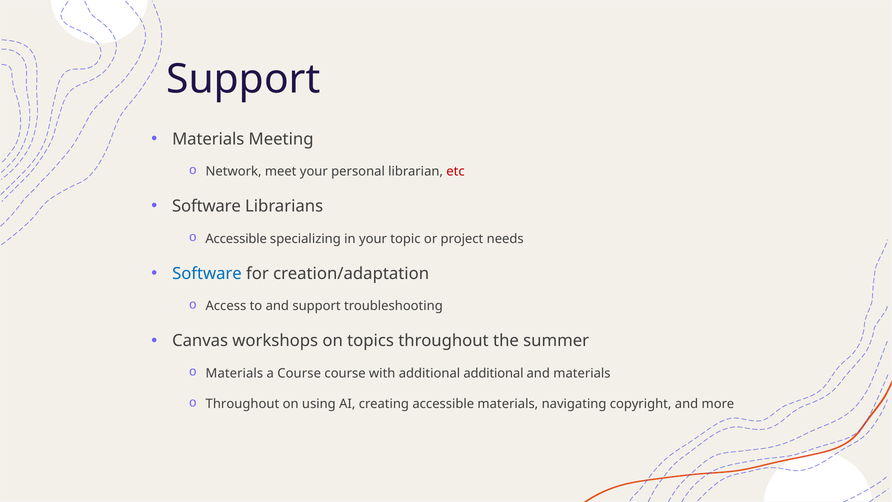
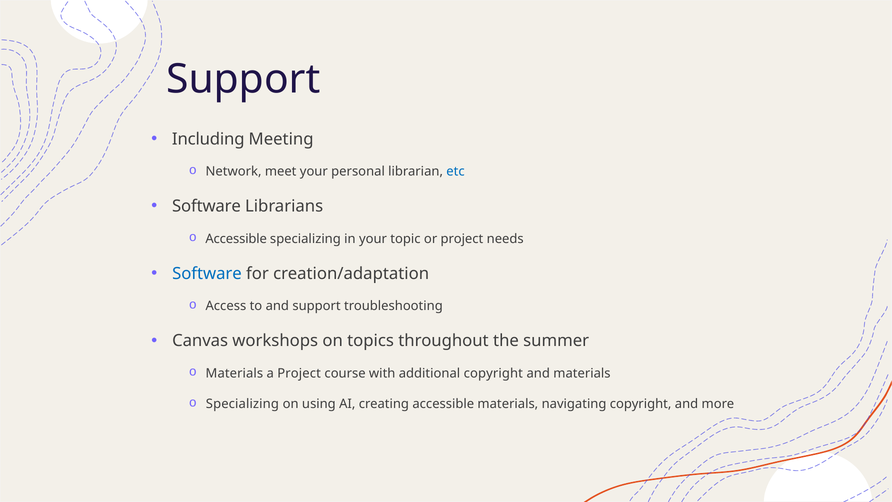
Materials: Materials -> Including (208, 139)
etc colour: red -> blue (456, 172)
a Course: Course -> Project (299, 373)
additional additional: additional -> copyright (493, 373)
Throughout: Throughout -> Specializing (242, 404)
